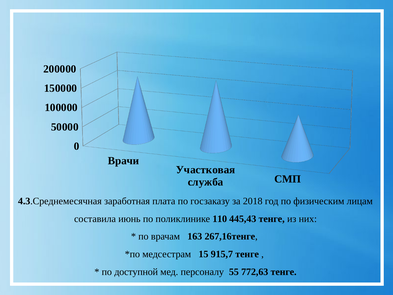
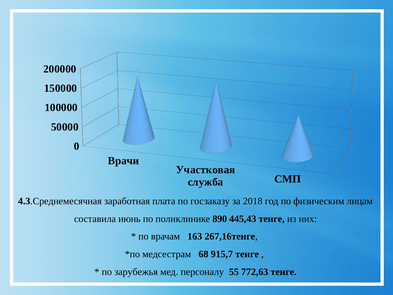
110: 110 -> 890 (220, 219)
15: 15 -> 68 (203, 254)
доступной: доступной -> зарубежья (136, 272)
